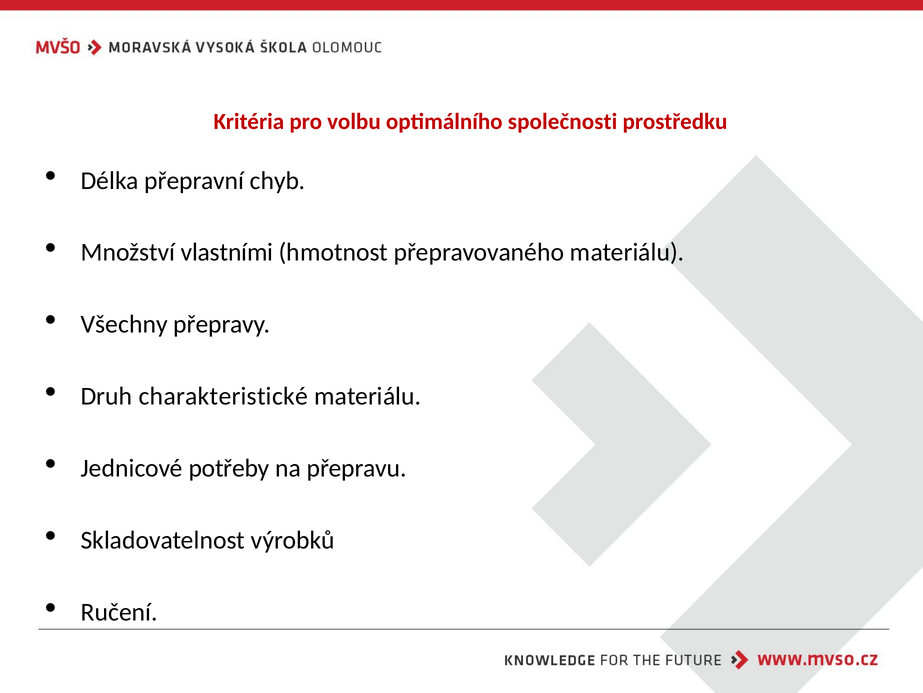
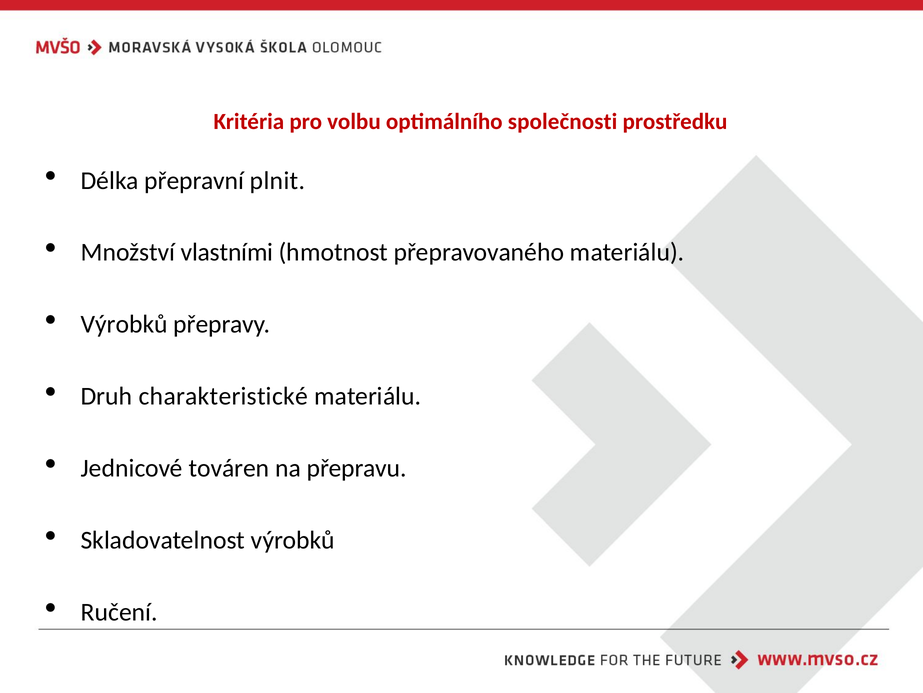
chyb: chyb -> plnit (277, 180)
Všechny: Všechny -> Výrobků (124, 324)
potřeby: potřeby -> továren (229, 468)
